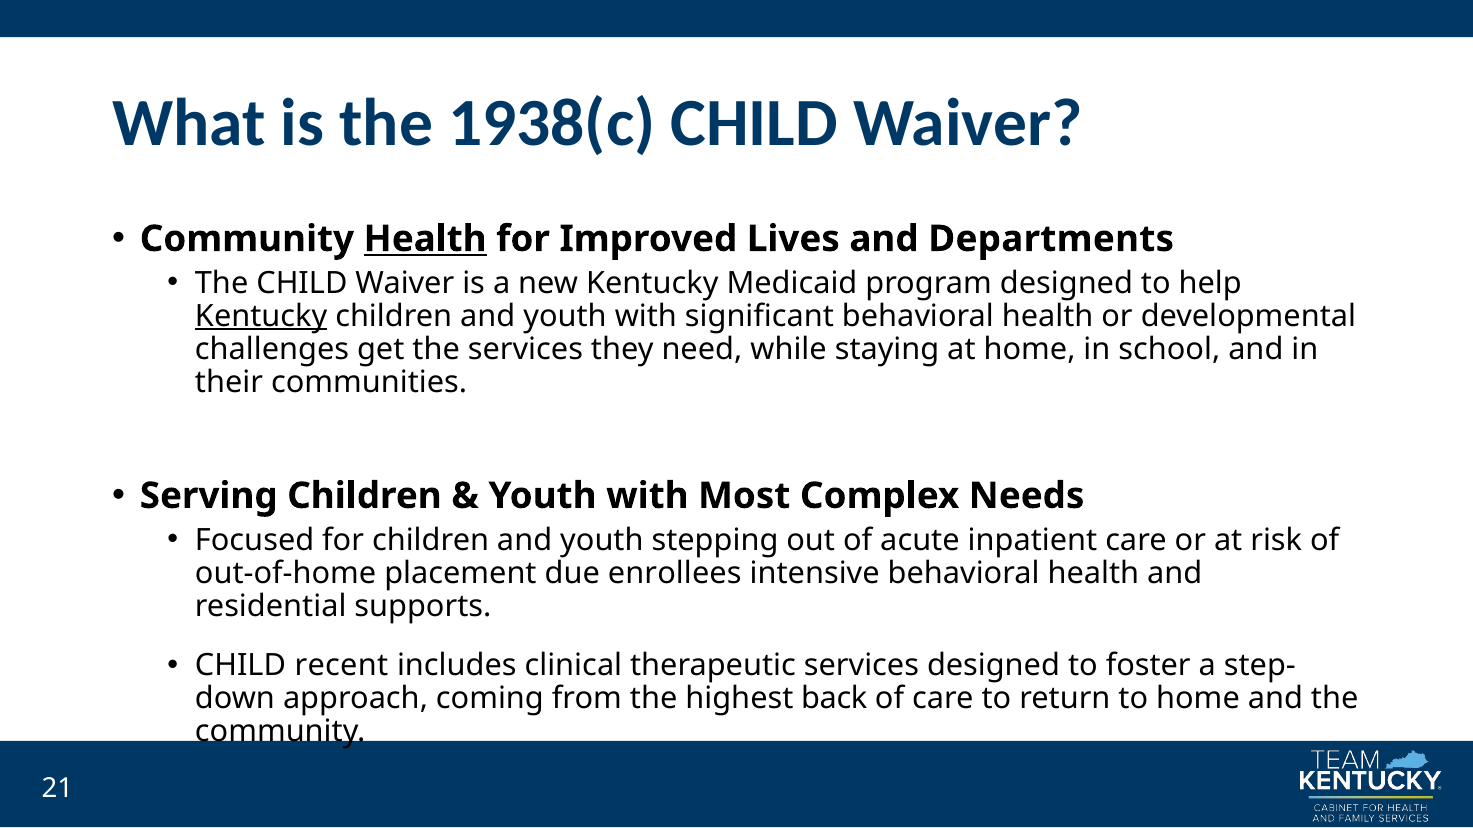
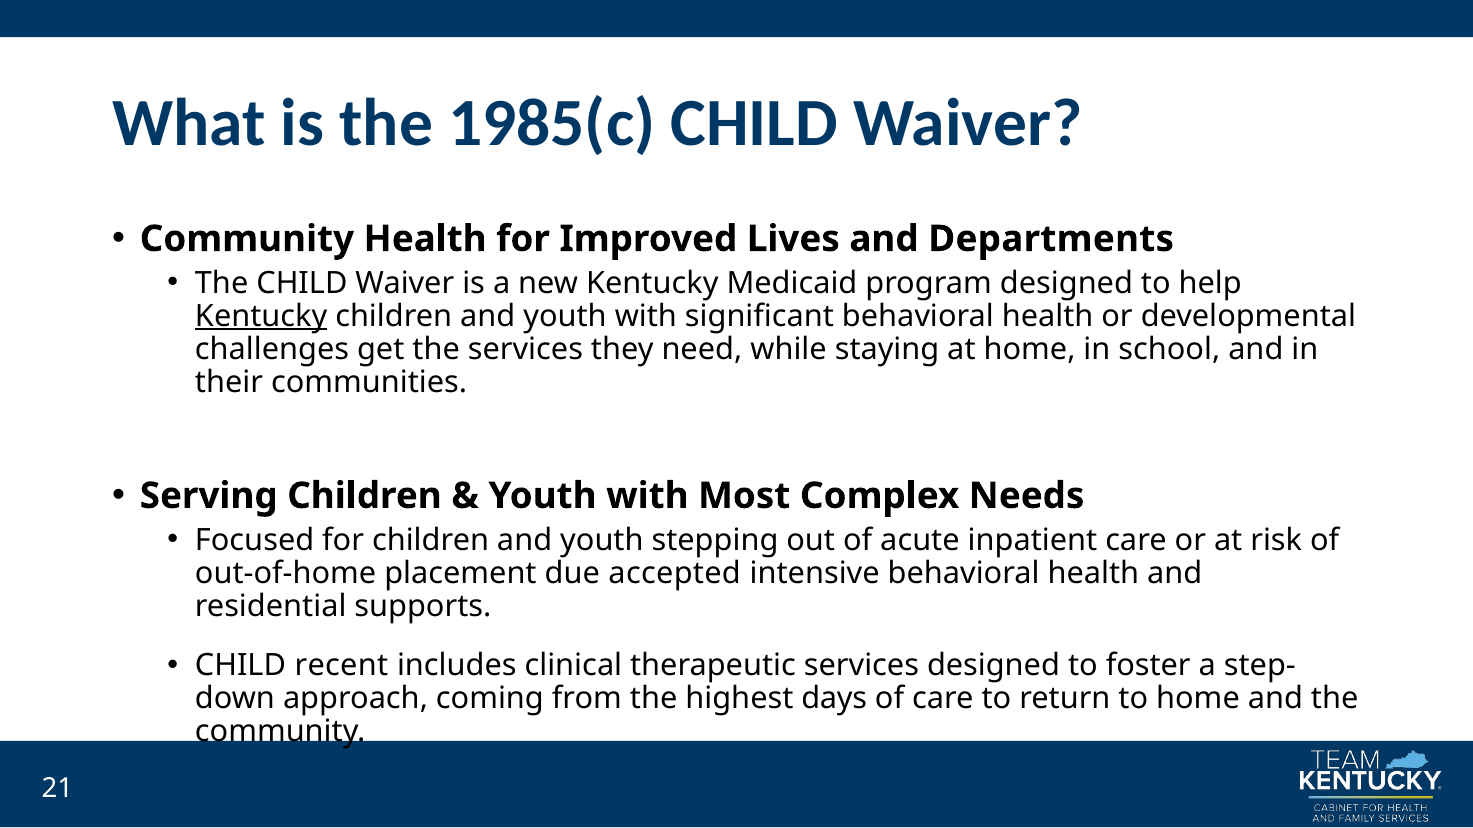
1938(c: 1938(c -> 1985(c (552, 124)
Health underline: present -> none (425, 239)
enrollees: enrollees -> accepted (675, 573)
back: back -> days (834, 699)
